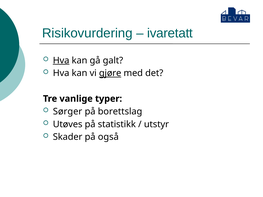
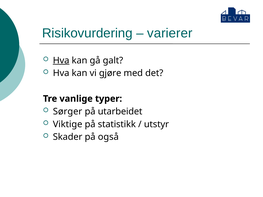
ivaretatt: ivaretatt -> varierer (170, 33)
gjøre underline: present -> none (110, 73)
borettslag: borettslag -> utarbeidet (120, 112)
Utøves: Utøves -> Viktige (68, 124)
